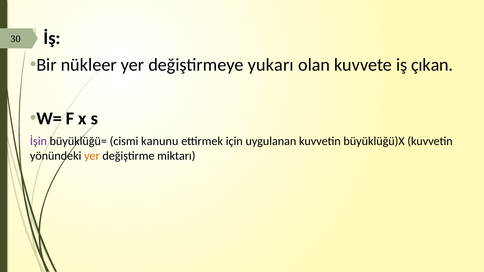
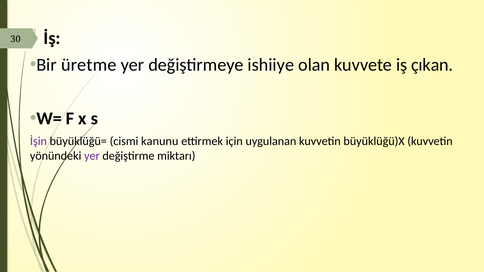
nükleer: nükleer -> üretme (89, 65)
yukarı: yukarı -> ishiiye (271, 65)
yer colour: orange -> purple (92, 156)
